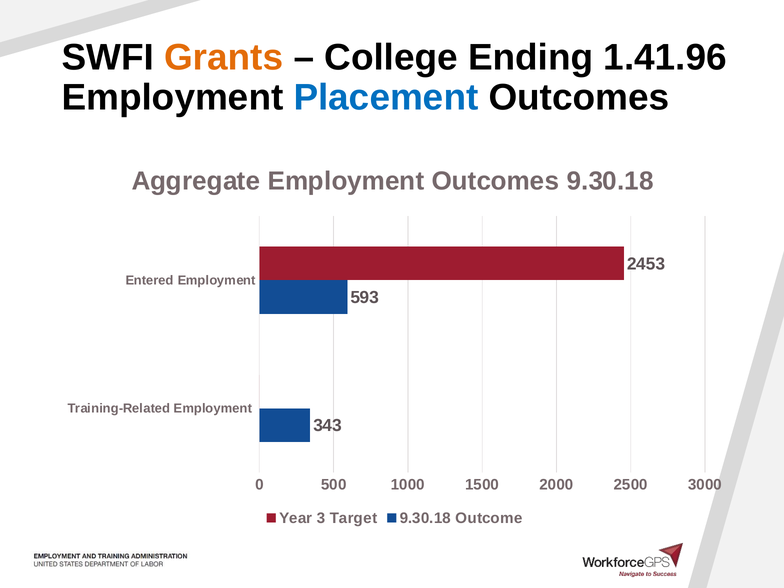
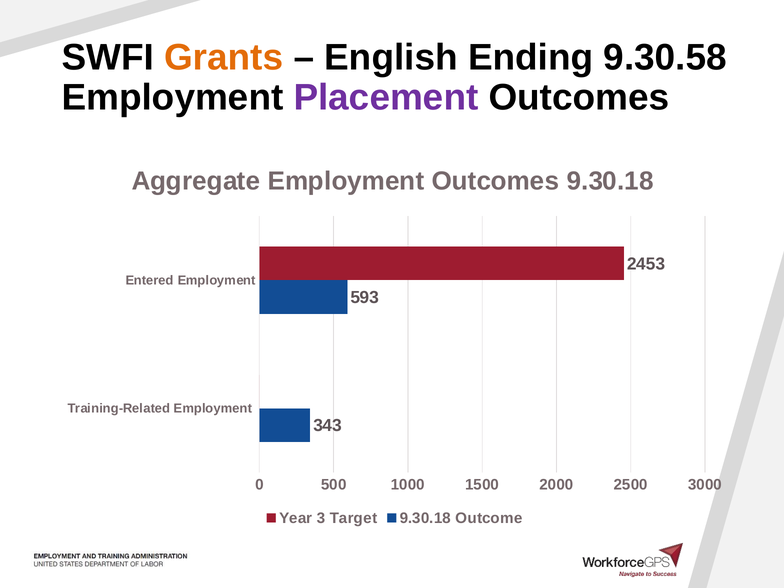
College: College -> English (391, 57)
1.41.96: 1.41.96 -> 9.30.58 (665, 57)
Placement colour: blue -> purple (386, 97)
